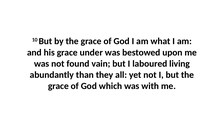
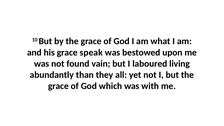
under: under -> speak (91, 52)
